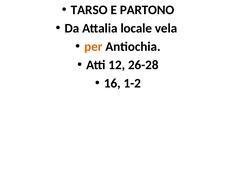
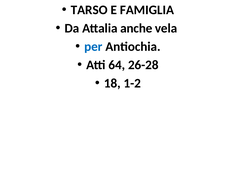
PARTONO: PARTONO -> FAMIGLIA (147, 10)
locale: locale -> anche (136, 28)
per colour: orange -> blue (93, 47)
12: 12 -> 64 (117, 65)
16: 16 -> 18 (112, 83)
